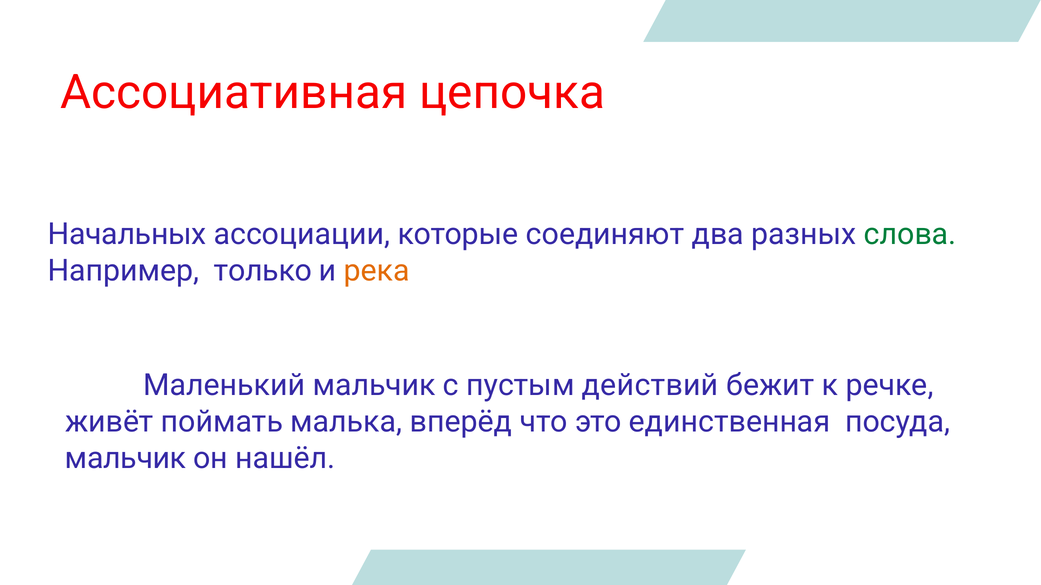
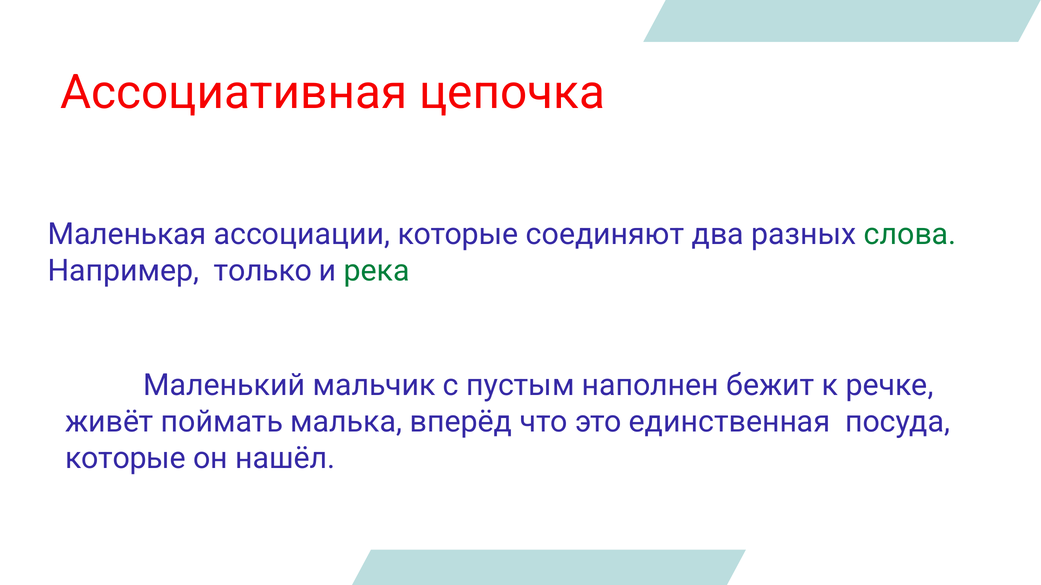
Начальных: Начальных -> Маленькая (127, 235)
река colour: orange -> green (377, 271)
действий: действий -> наполнен (650, 386)
мальчик: мальчик -> которые (126, 459)
